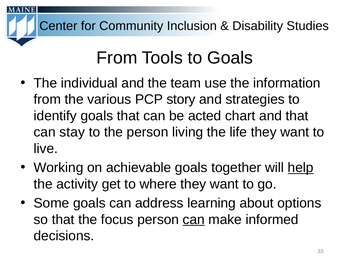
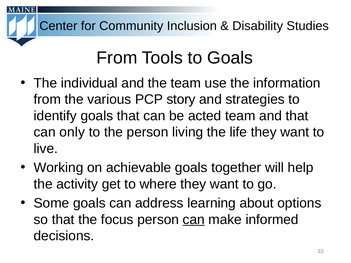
acted chart: chart -> team (240, 116)
stay: stay -> only (72, 132)
help underline: present -> none (301, 168)
